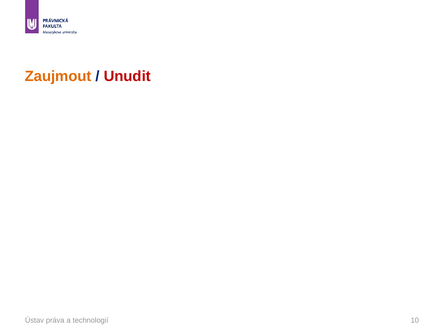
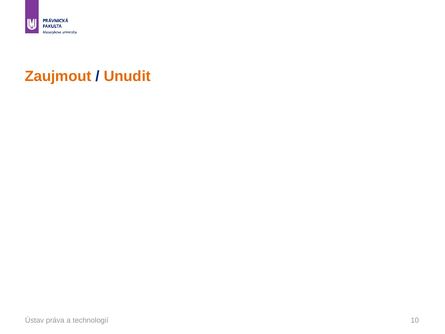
Unudit colour: red -> orange (127, 76)
